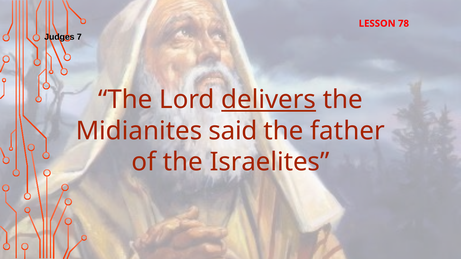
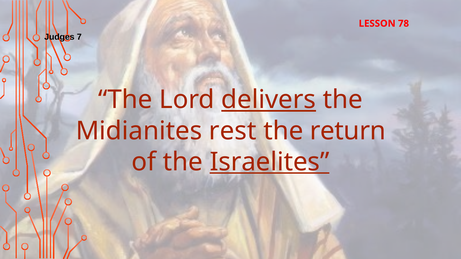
said: said -> rest (233, 131)
father: father -> return (348, 131)
Israelites underline: none -> present (269, 162)
